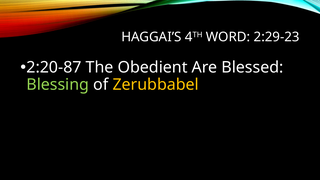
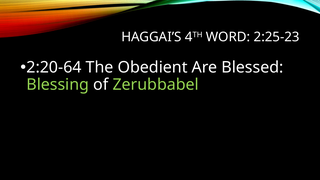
2:29-23: 2:29-23 -> 2:25-23 (277, 37)
2:20-87: 2:20-87 -> 2:20-64 (54, 67)
Zerubbabel colour: yellow -> light green (156, 85)
